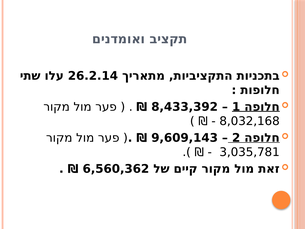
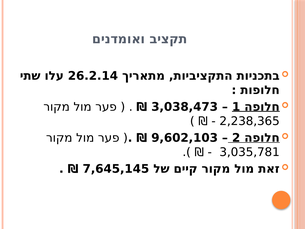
8,433,392: 8,433,392 -> 3,038,473 (185, 107)
8,032,168: 8,032,168 -> 2,238,365 (250, 121)
9,609,143: 9,609,143 -> 9,602,103 (185, 138)
6,560,362: 6,560,362 -> 7,645,145 (116, 169)
